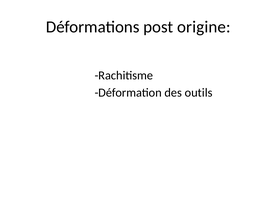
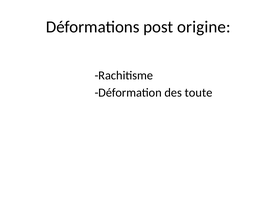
outils: outils -> toute (199, 93)
